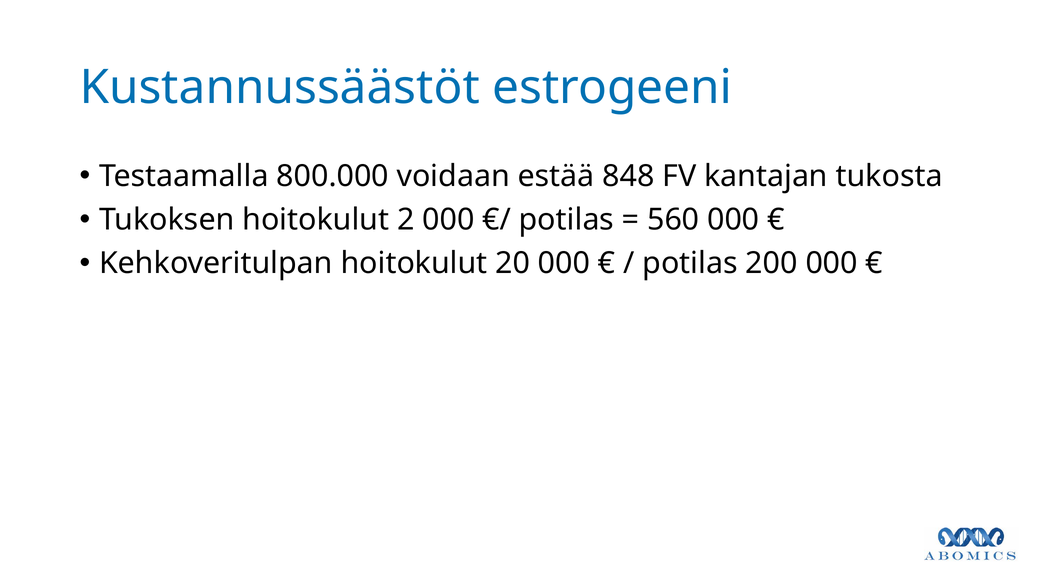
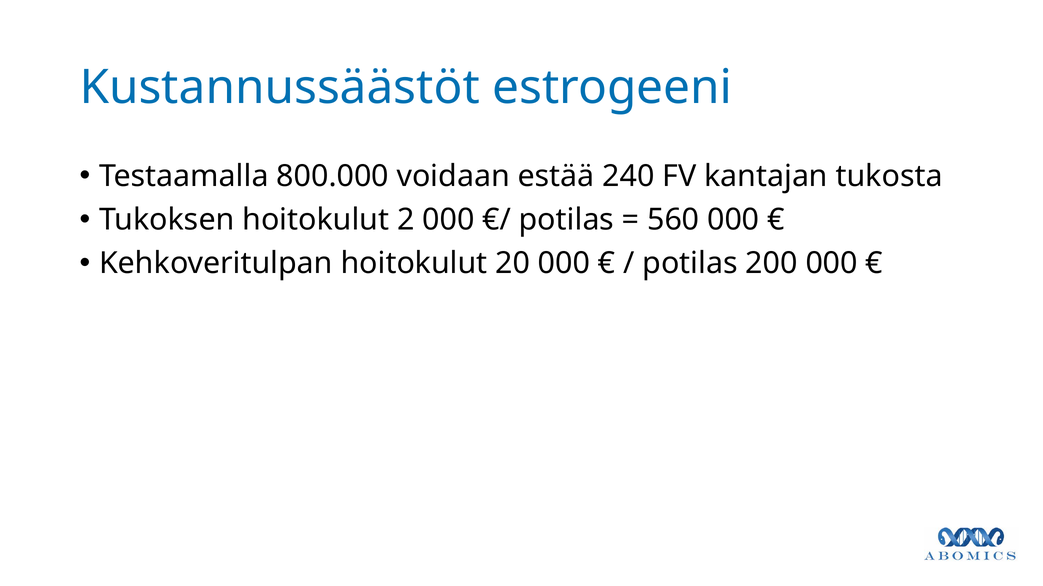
848: 848 -> 240 (628, 176)
